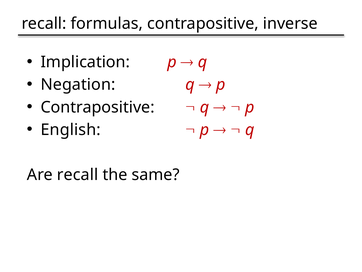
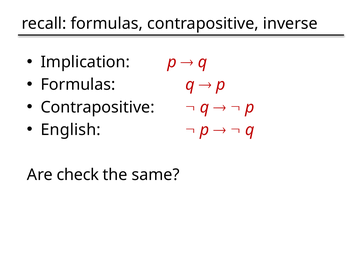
Negation: Negation -> Formulas (78, 84)
Are recall: recall -> check (78, 175)
